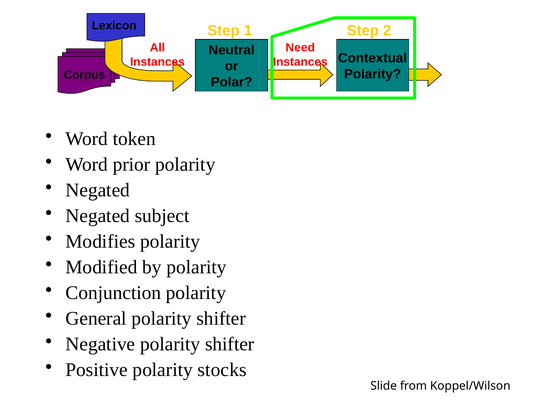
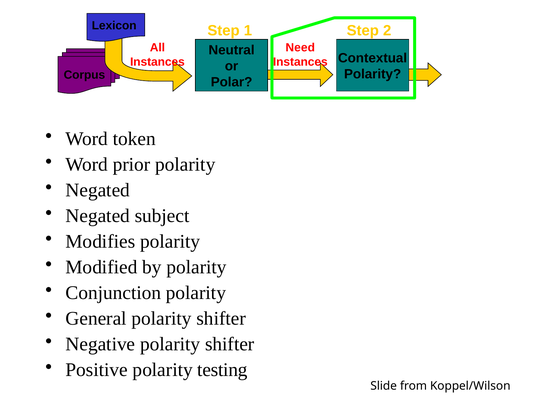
stocks: stocks -> testing (222, 370)
